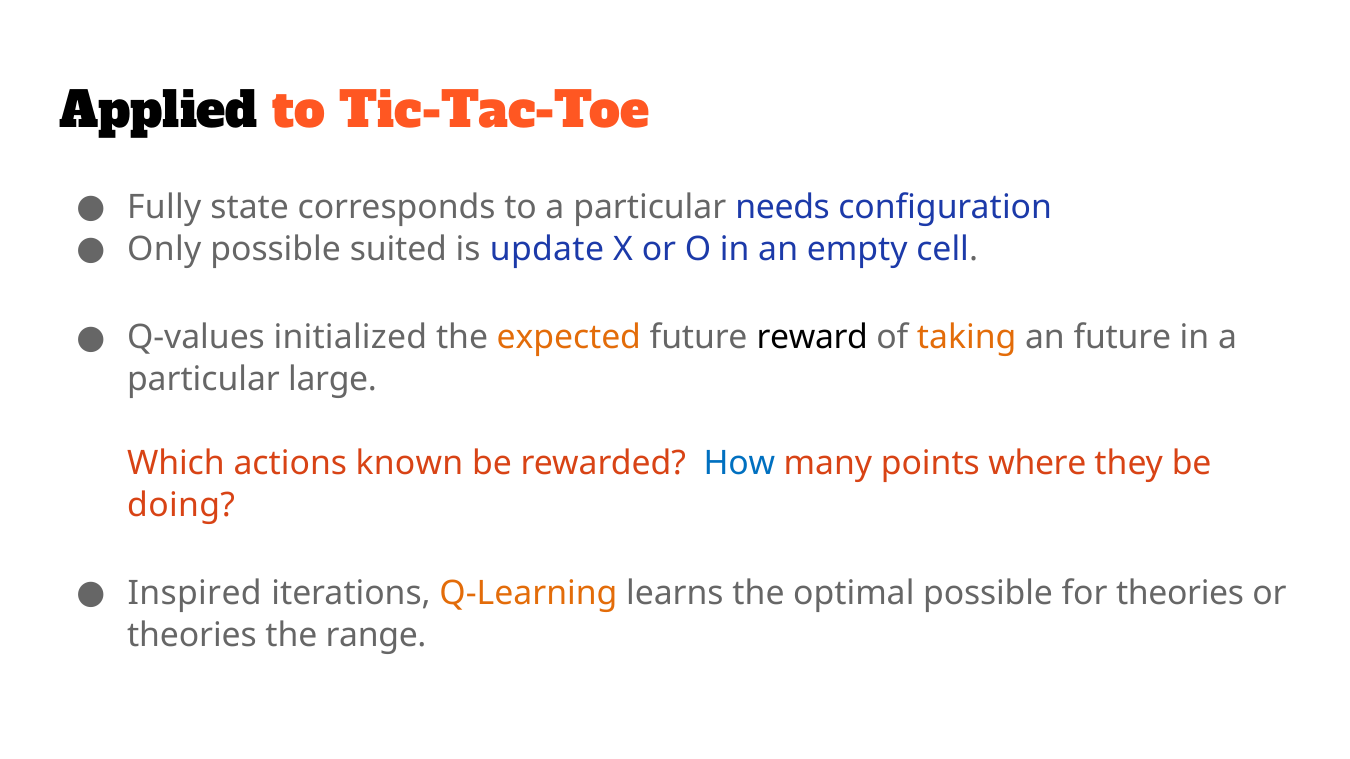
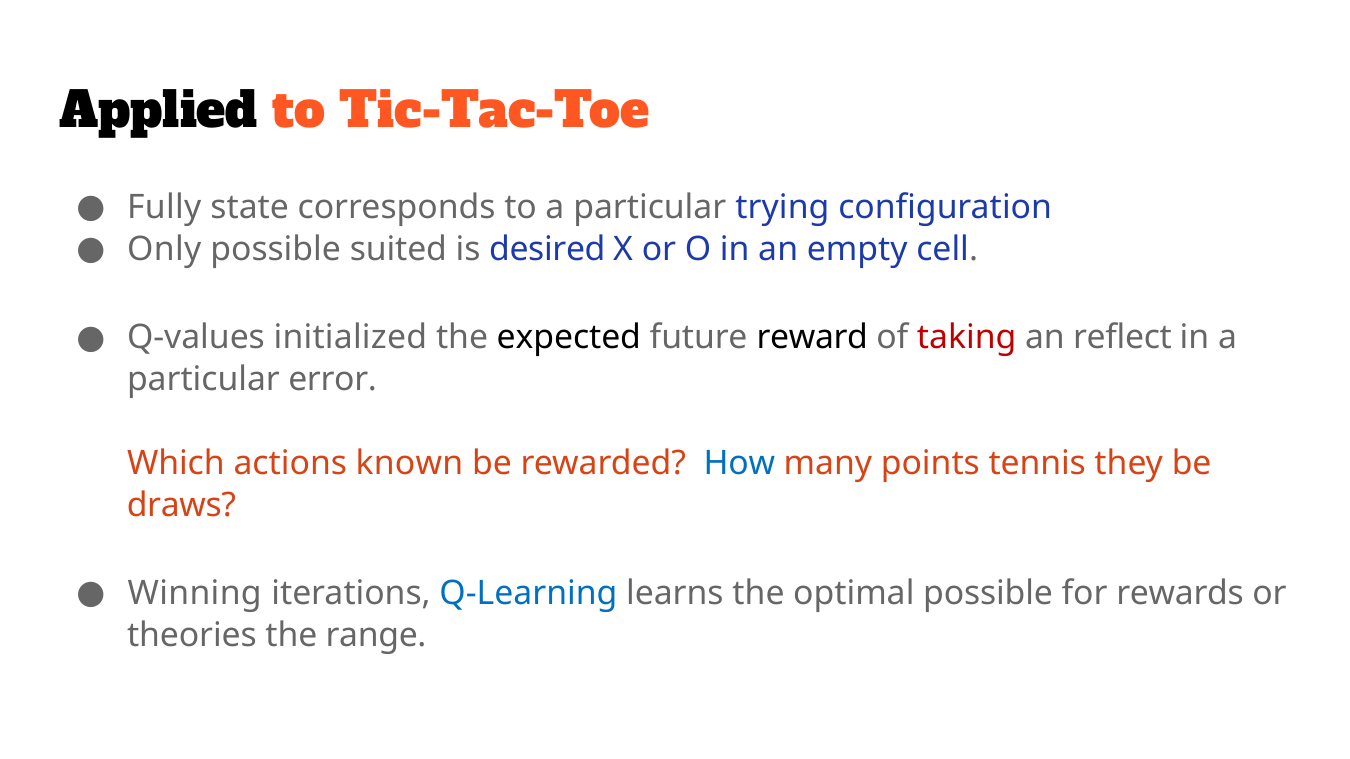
needs: needs -> trying (782, 208)
update: update -> desired (547, 250)
expected colour: orange -> black (569, 338)
taking colour: orange -> red (967, 338)
an future: future -> reflect (1122, 338)
large: large -> error (333, 380)
where: where -> tennis (1037, 464)
doing: doing -> draws (181, 505)
Inspired: Inspired -> Winning (195, 594)
Q-Learning colour: orange -> blue (528, 594)
for theories: theories -> rewards (1180, 594)
